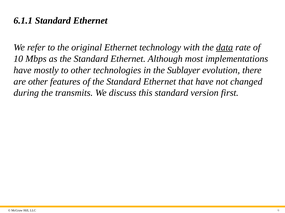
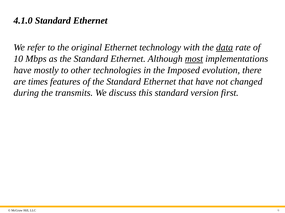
6.1.1: 6.1.1 -> 4.1.0 (23, 21)
most underline: none -> present (194, 59)
Sublayer: Sublayer -> Imposed (184, 70)
are other: other -> times (38, 82)
